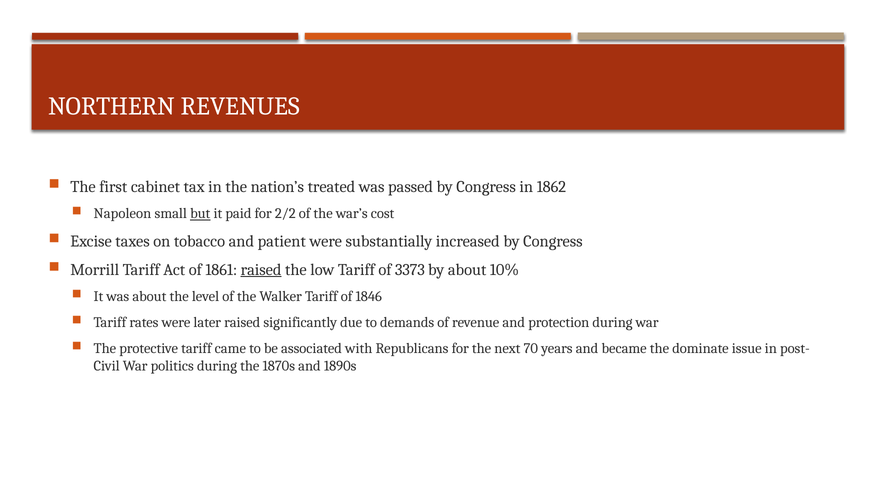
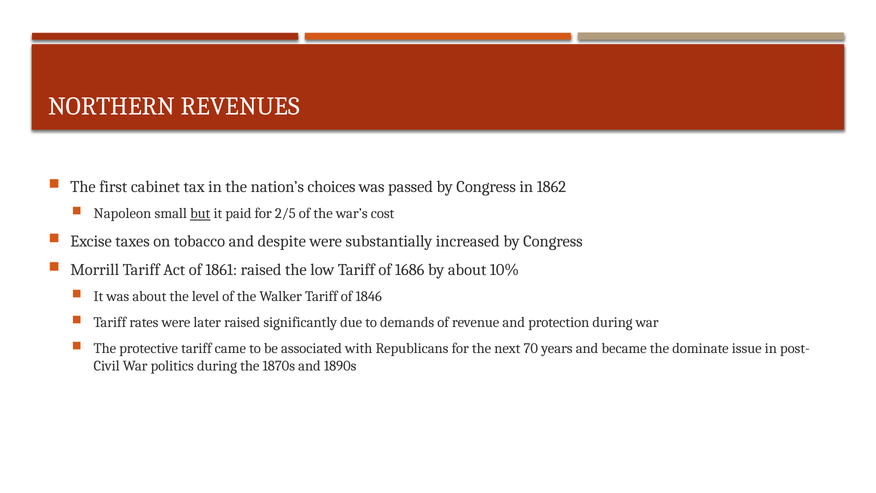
treated: treated -> choices (331, 187)
2/2: 2/2 -> 2/5 (285, 214)
patient: patient -> despite (282, 241)
raised underline: present -> none (261, 270)
3373: 3373 -> 1686 (410, 270)
